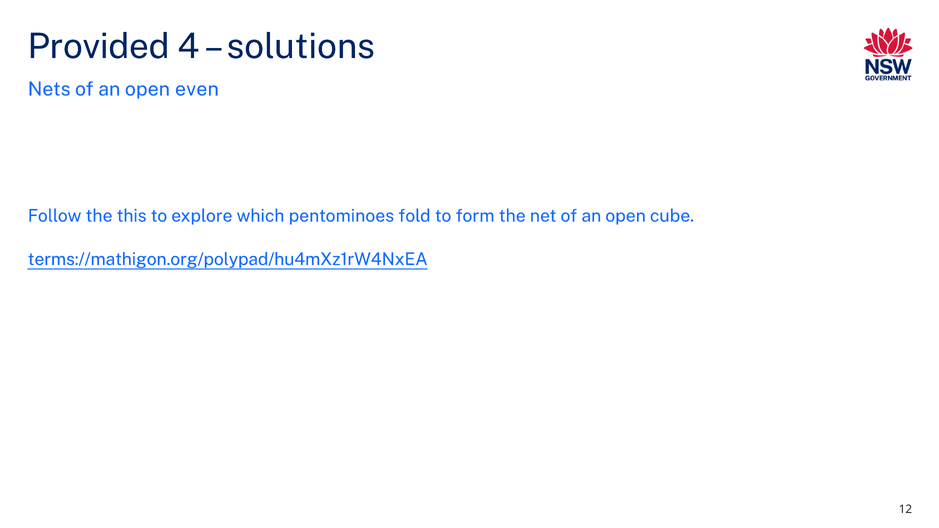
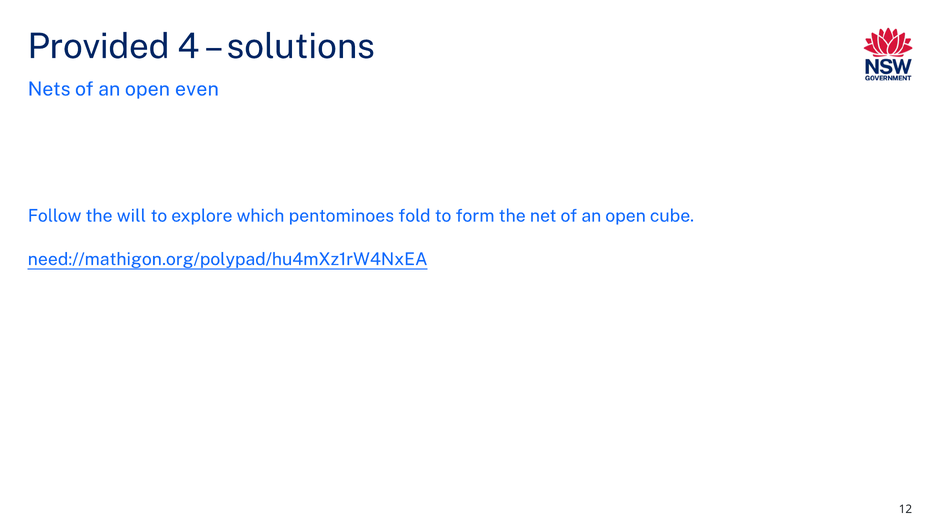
this: this -> will (131, 216)
terms://mathigon.org/polypad/hu4mXz1rW4NxEA: terms://mathigon.org/polypad/hu4mXz1rW4NxEA -> need://mathigon.org/polypad/hu4mXz1rW4NxEA (228, 259)
